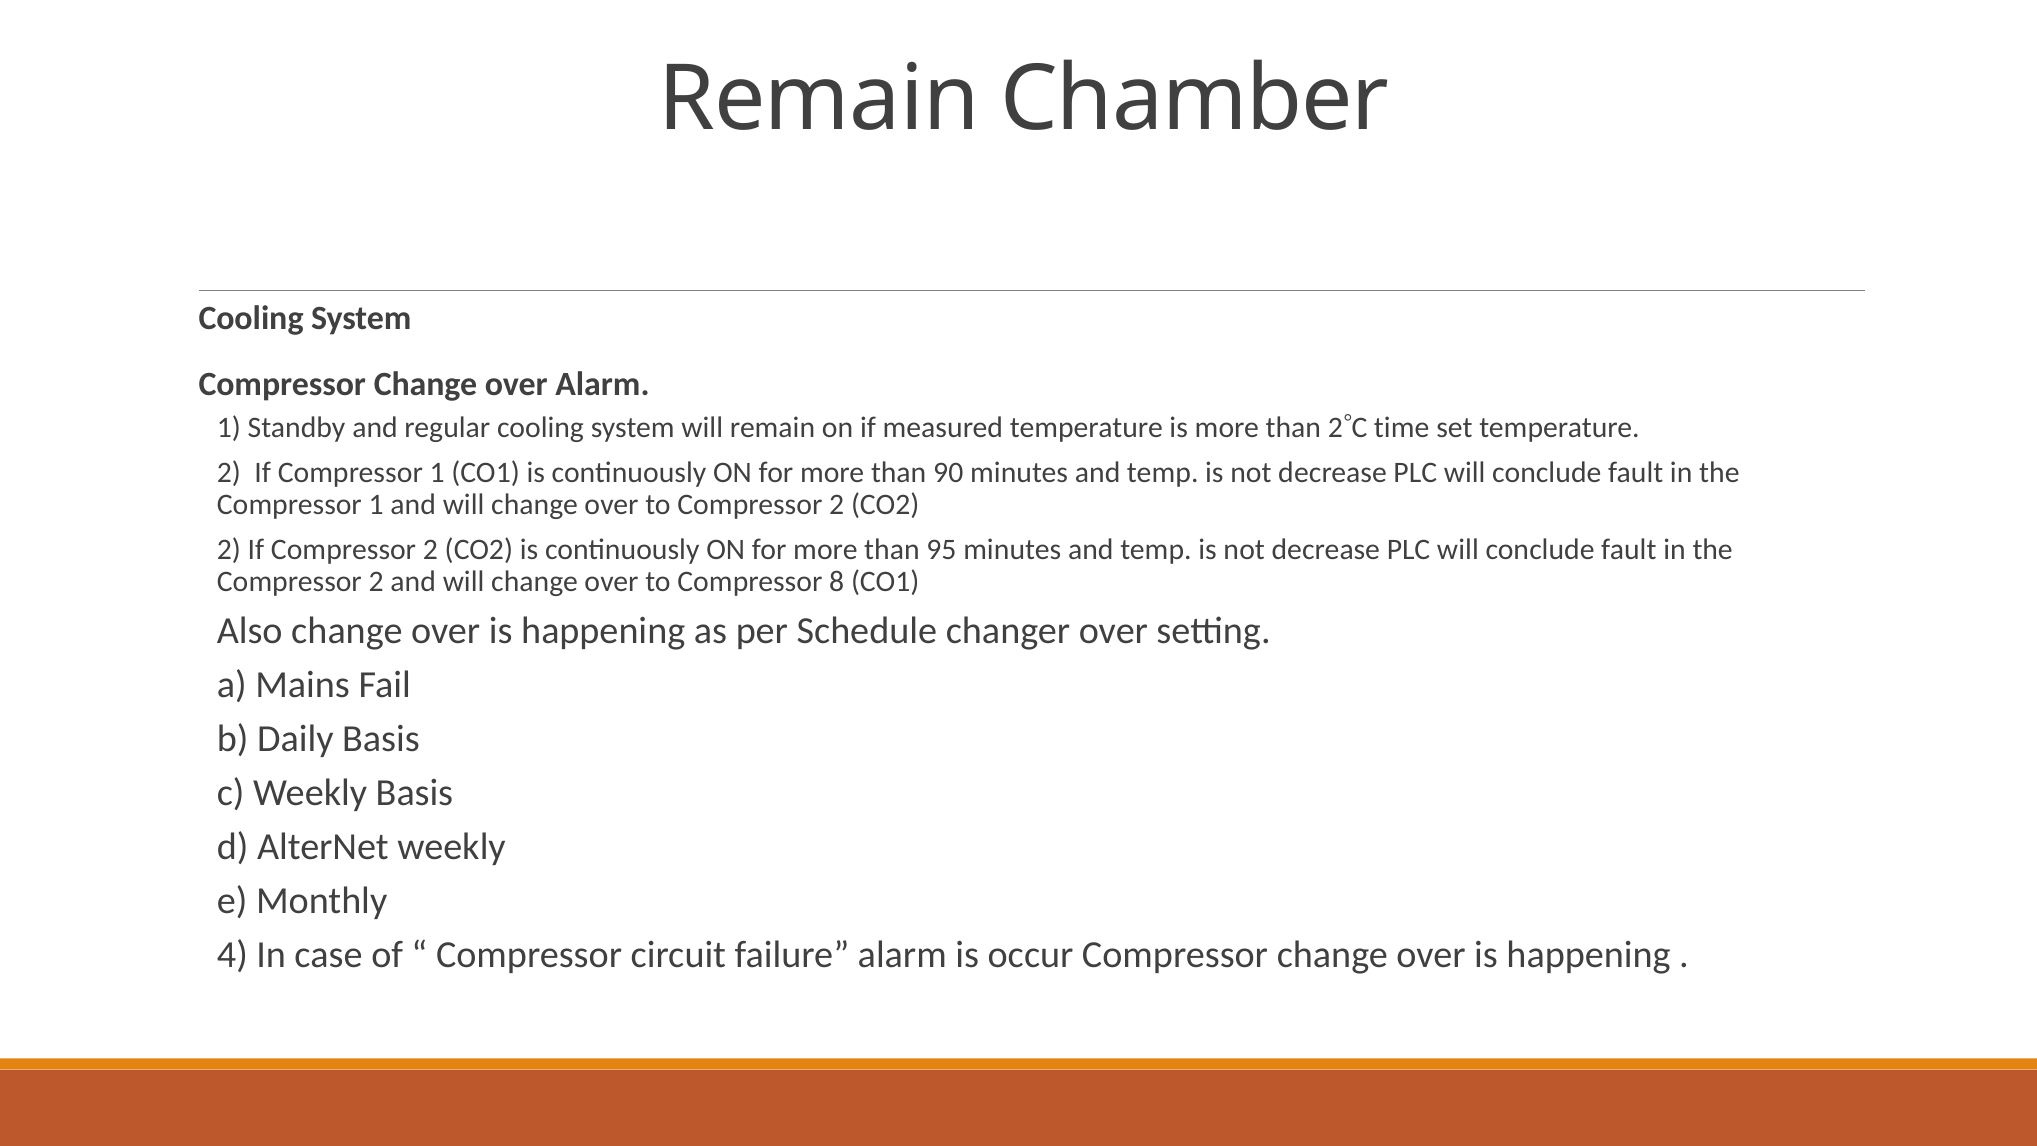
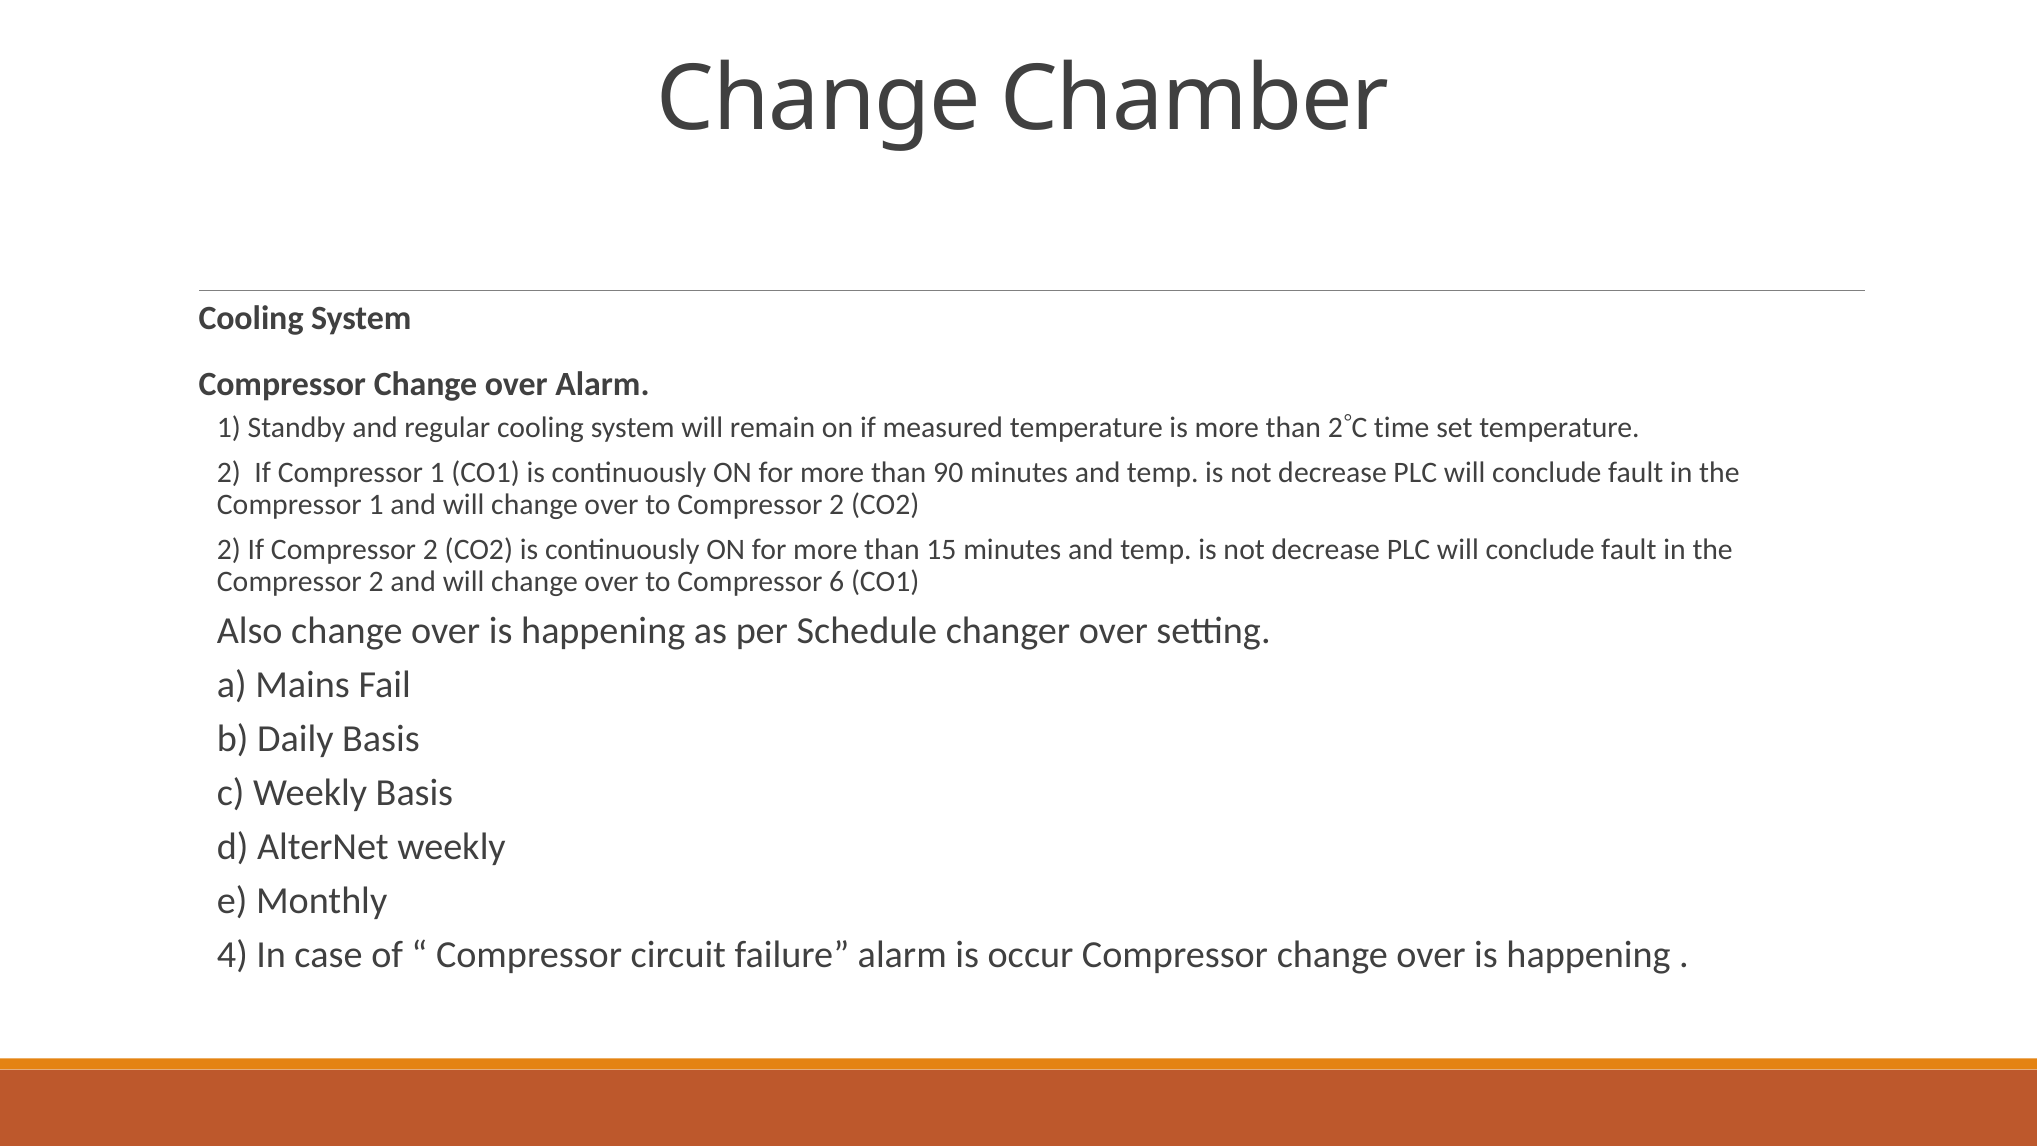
Remain: Remain -> Change (819, 100)
95: 95 -> 15 (941, 549)
8: 8 -> 6 (837, 581)
